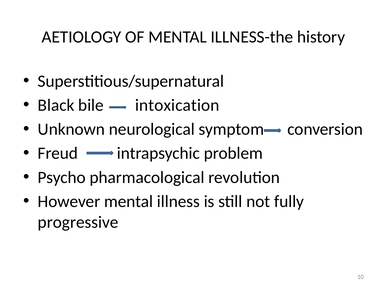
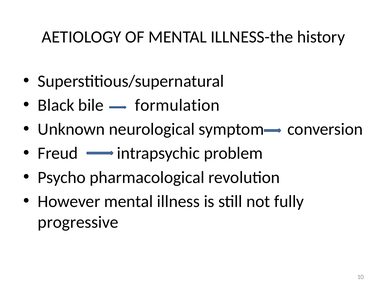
intoxication: intoxication -> formulation (177, 105)
